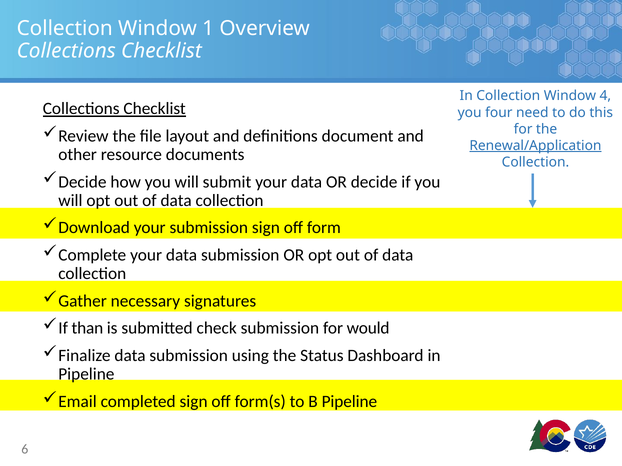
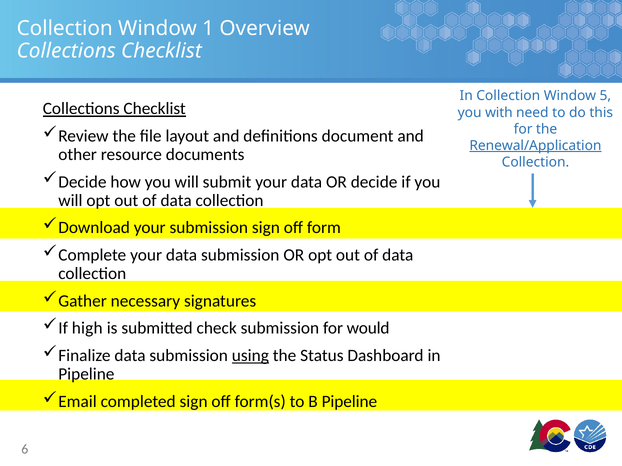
4: 4 -> 5 (605, 96)
four: four -> with (499, 113)
than: than -> high (87, 329)
using underline: none -> present (250, 356)
